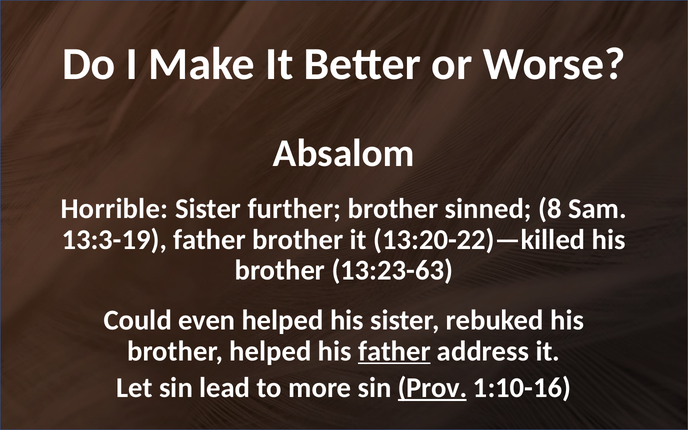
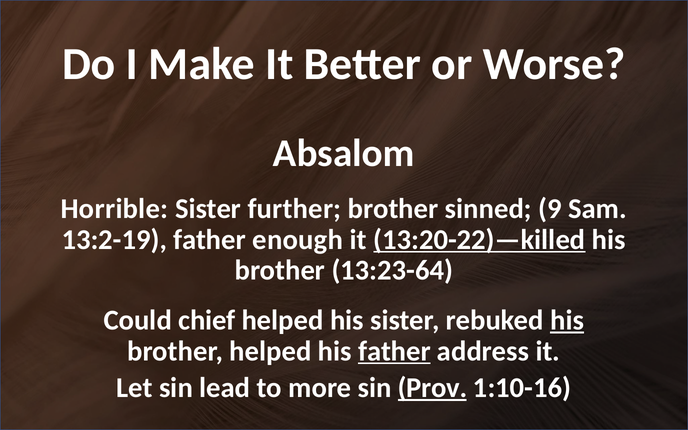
8: 8 -> 9 (550, 209)
13:3-19: 13:3-19 -> 13:2-19 (114, 240)
father brother: brother -> enough (298, 240)
13:20-22)—killed underline: none -> present (479, 240)
13:23-63: 13:23-63 -> 13:23-64 (392, 271)
even: even -> chief (207, 320)
his underline: none -> present (567, 320)
